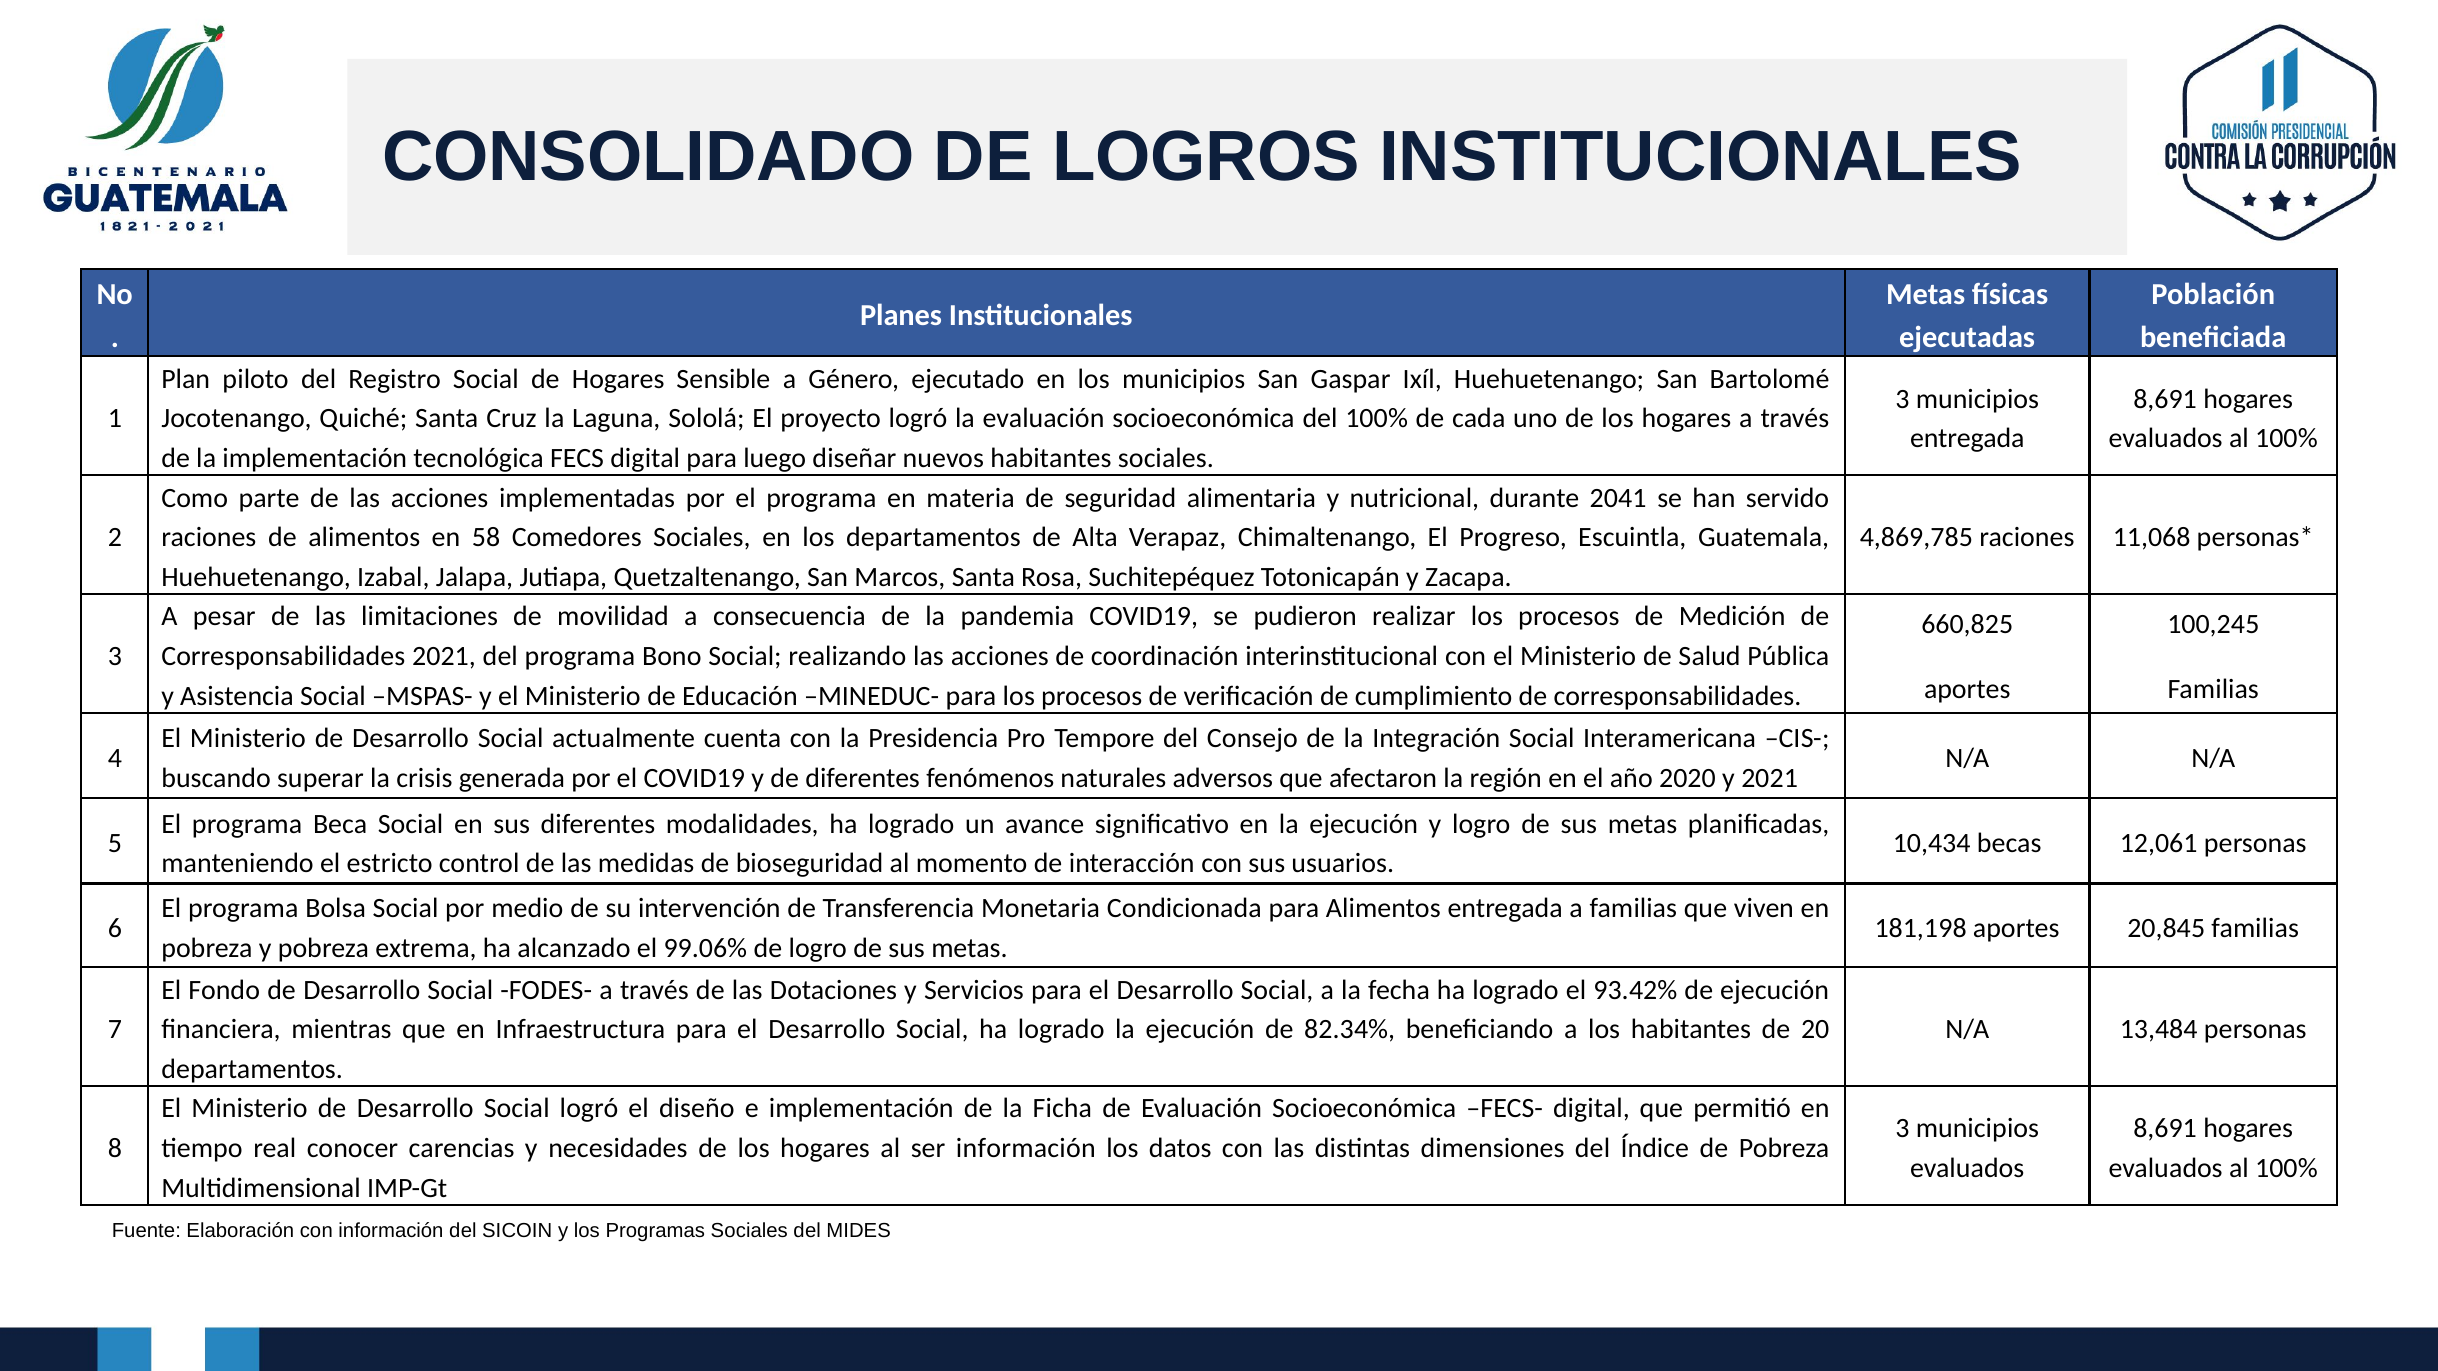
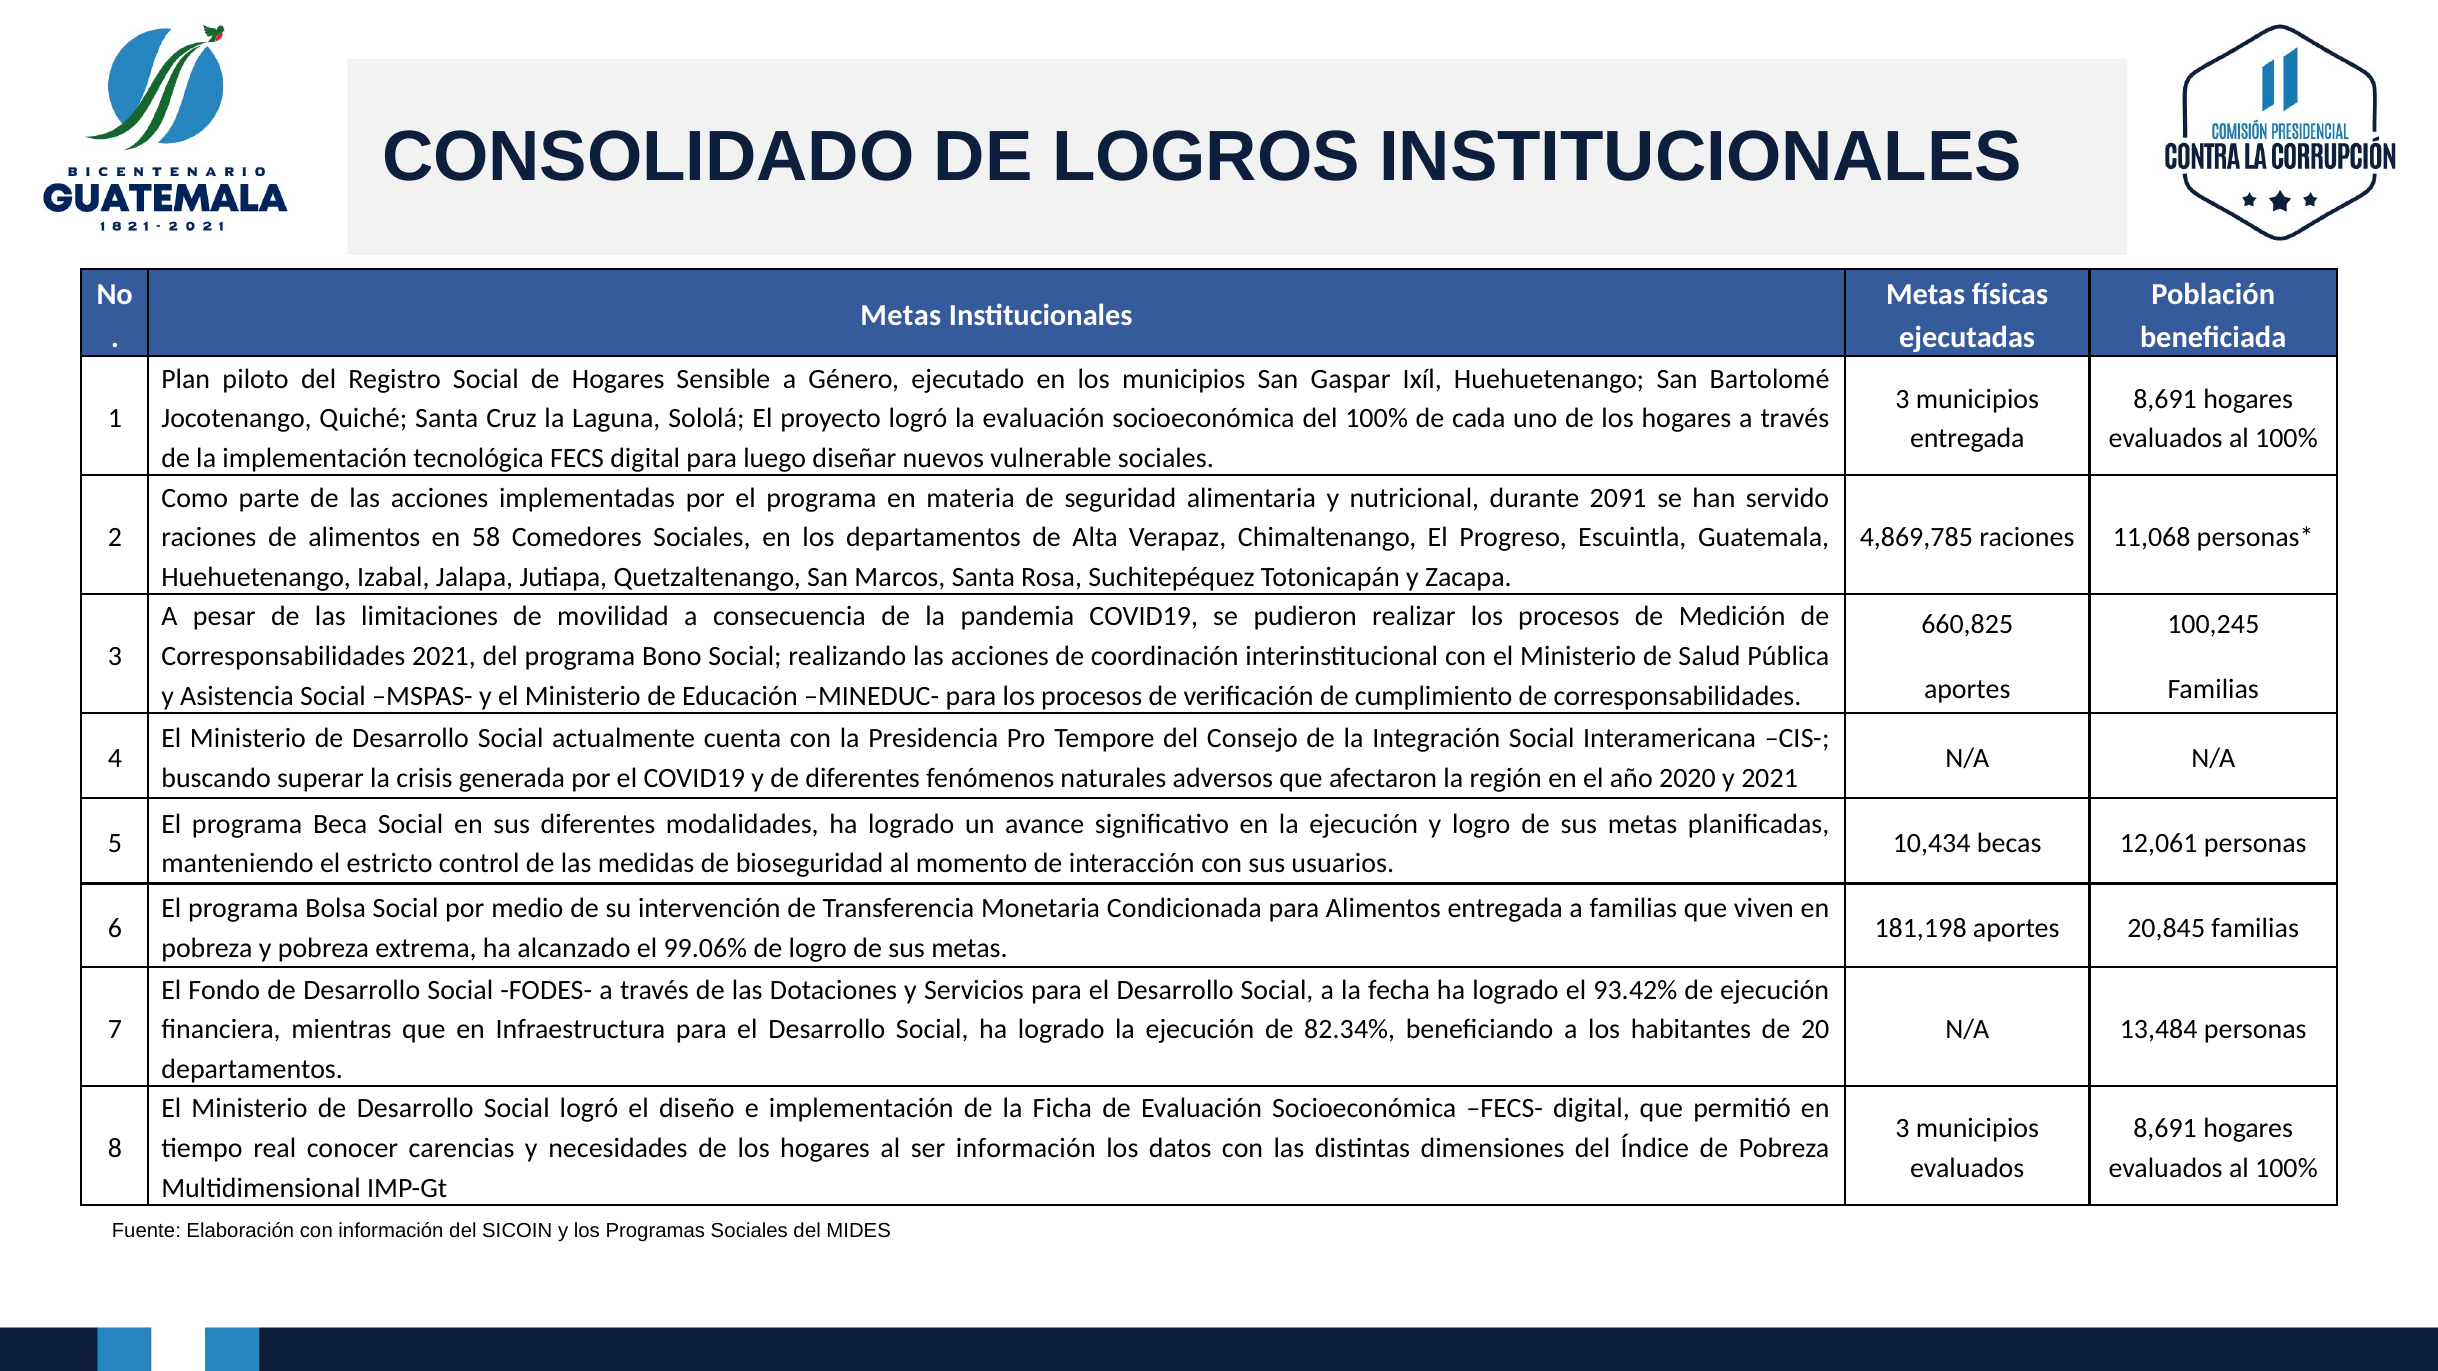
Planes: Planes -> Metas (901, 316)
nuevos habitantes: habitantes -> vulnerable (1051, 458)
2041: 2041 -> 2091 (1618, 498)
